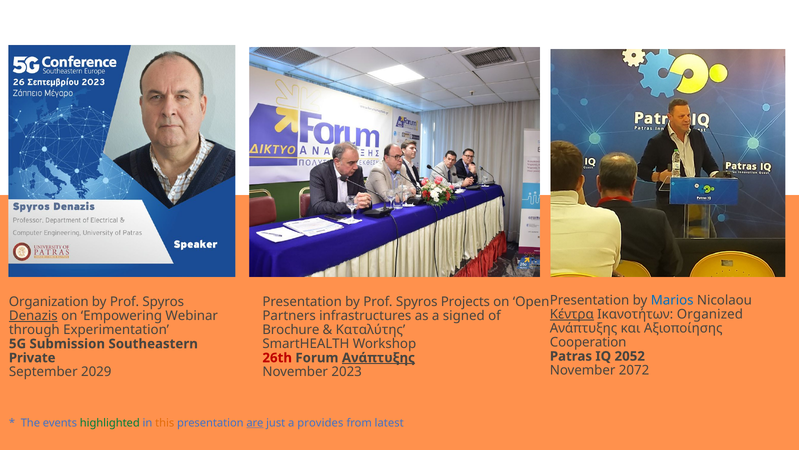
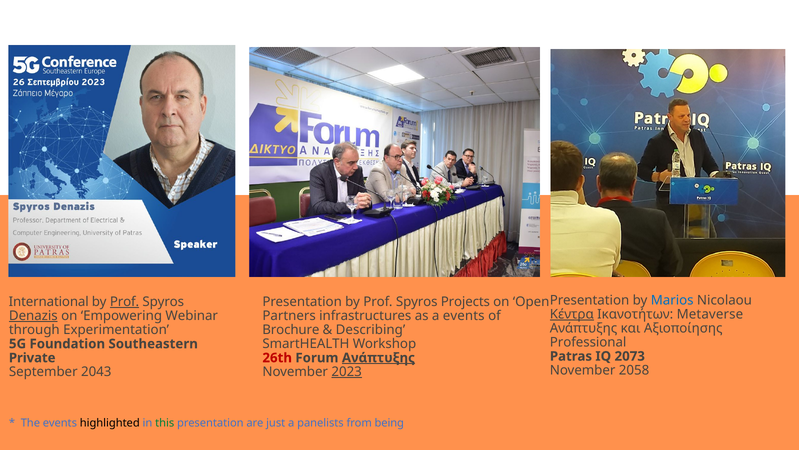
Organization: Organization -> International (49, 301)
Prof underline: none -> present (125, 301)
Organized: Organized -> Metaverse (710, 314)
a signed: signed -> events (464, 315)
Καταλύτης: Καταλύτης -> Describing (370, 329)
Cooperation: Cooperation -> Professional (588, 342)
Submission: Submission -> Foundation (67, 343)
2052: 2052 -> 2073 (630, 356)
2072: 2072 -> 2058 (634, 370)
2029: 2029 -> 2043 (96, 371)
2023 underline: none -> present (347, 371)
highlighted colour: green -> black (110, 423)
this colour: orange -> green (165, 423)
are underline: present -> none (255, 423)
provides: provides -> panelists (320, 423)
latest: latest -> being (389, 423)
